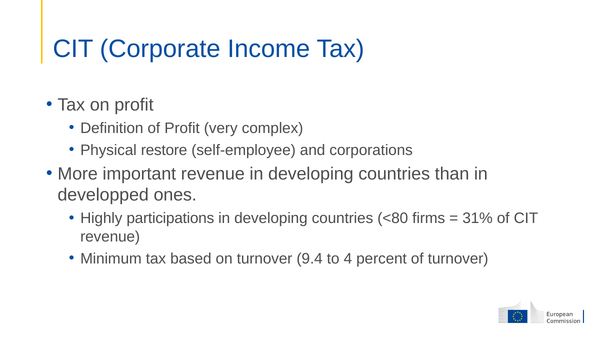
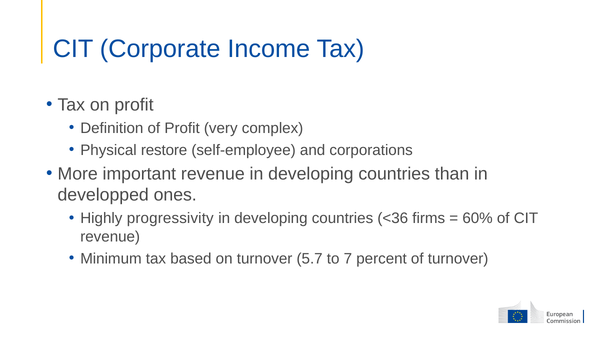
participations: participations -> progressivity (170, 218)
<80: <80 -> <36 (393, 218)
31%: 31% -> 60% (478, 218)
9.4: 9.4 -> 5.7 (310, 259)
4: 4 -> 7 (348, 259)
